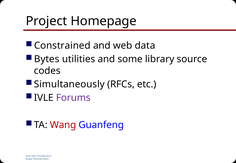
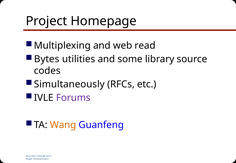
Constrained: Constrained -> Multiplexing (62, 46)
data: data -> read (145, 46)
Wang colour: red -> orange (63, 125)
